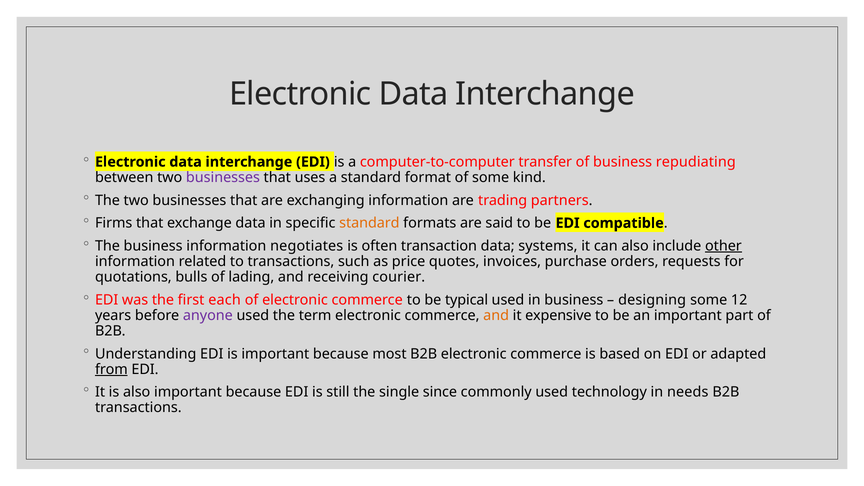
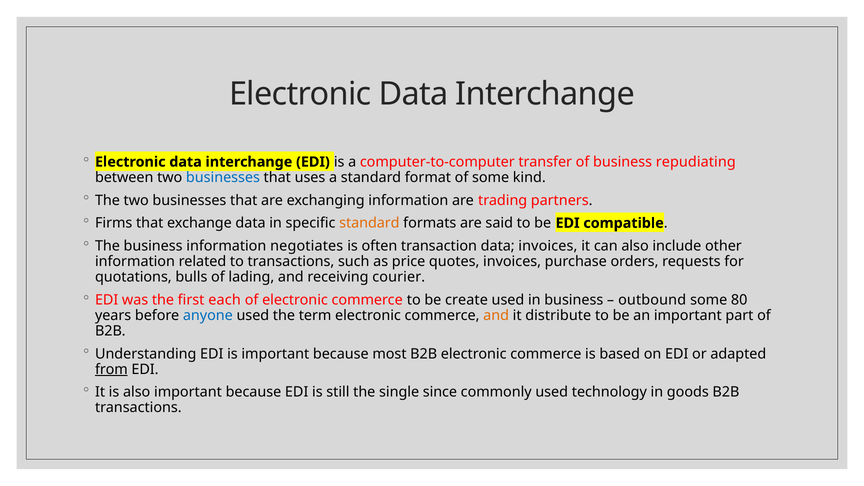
businesses colour: purple -> blue (223, 177)
data systems: systems -> invoices (548, 246)
other underline: present -> none (723, 246)
typical: typical -> create (466, 300)
designing: designing -> outbound (652, 300)
12: 12 -> 80 (739, 300)
anyone colour: purple -> blue (208, 315)
expensive: expensive -> distribute (558, 315)
needs: needs -> goods (688, 392)
